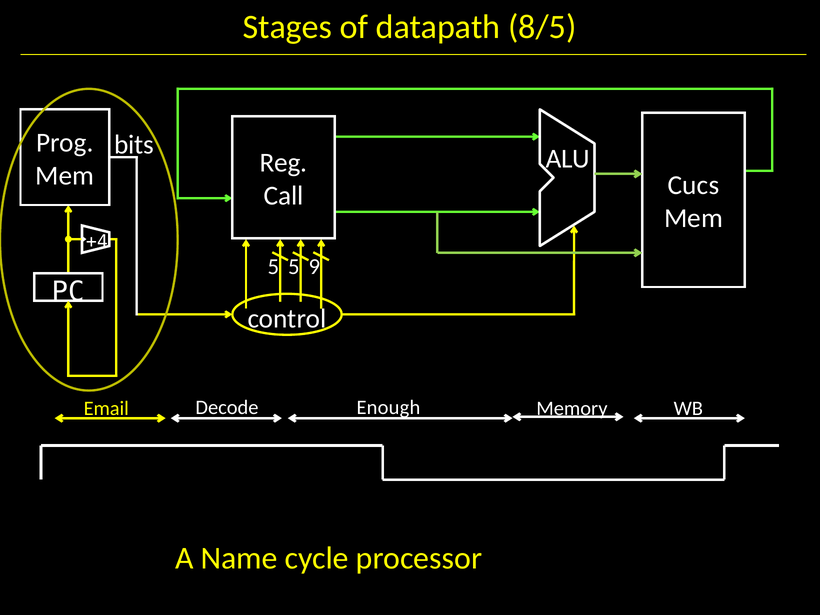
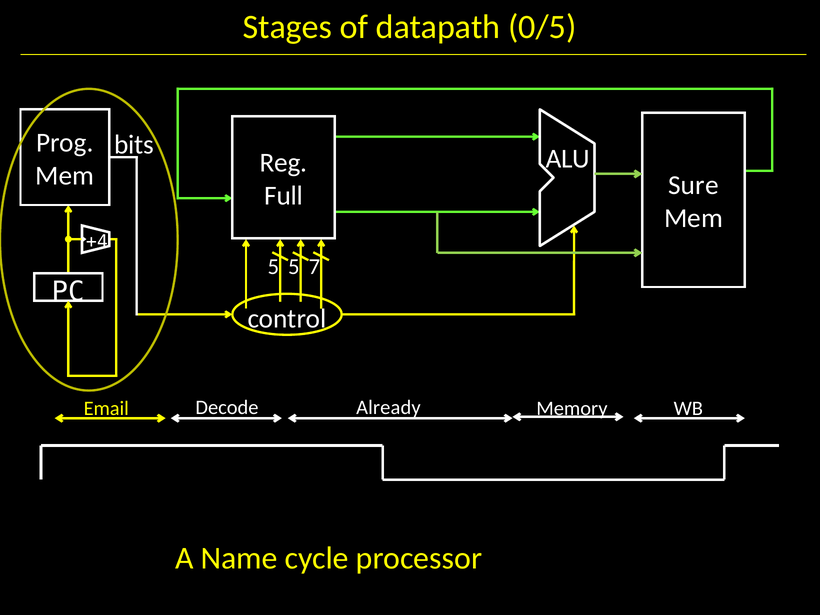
8/5: 8/5 -> 0/5 (542, 27)
Cucs: Cucs -> Sure (693, 185)
Call: Call -> Full (284, 196)
9: 9 -> 7 (314, 267)
Enough: Enough -> Already (388, 407)
